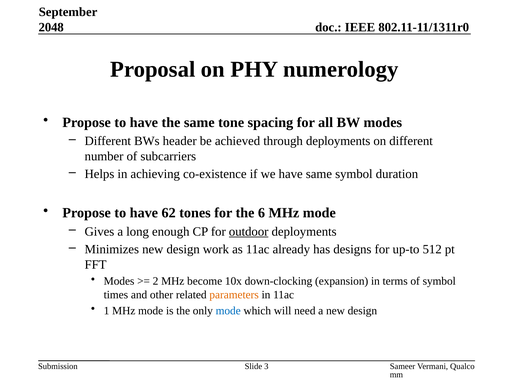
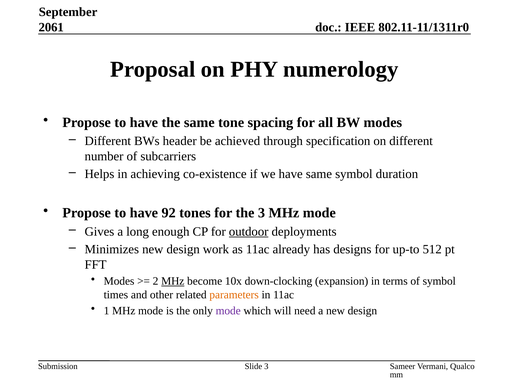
2048: 2048 -> 2061 (51, 27)
through deployments: deployments -> specification (338, 141)
62: 62 -> 92 (169, 213)
the 6: 6 -> 3 (262, 213)
MHz underline: none -> present (173, 281)
mode colour: blue -> purple (228, 310)
